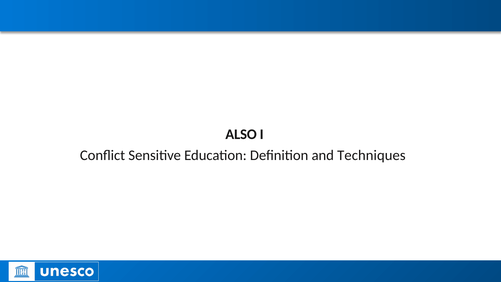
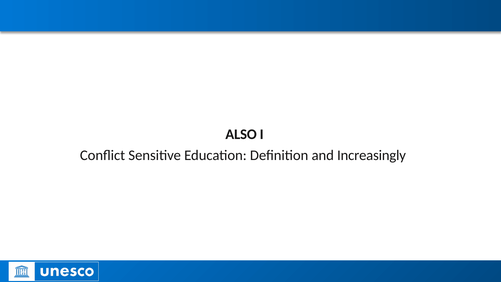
Techniques: Techniques -> Increasingly (372, 155)
